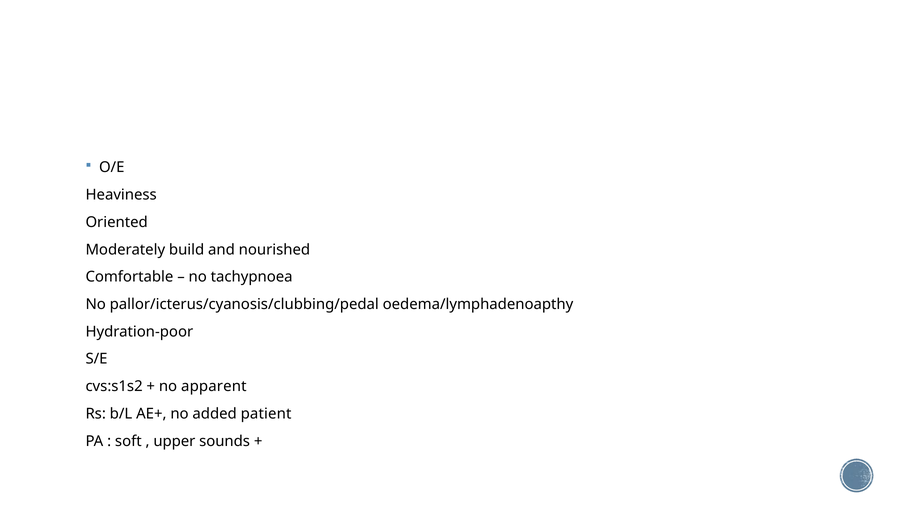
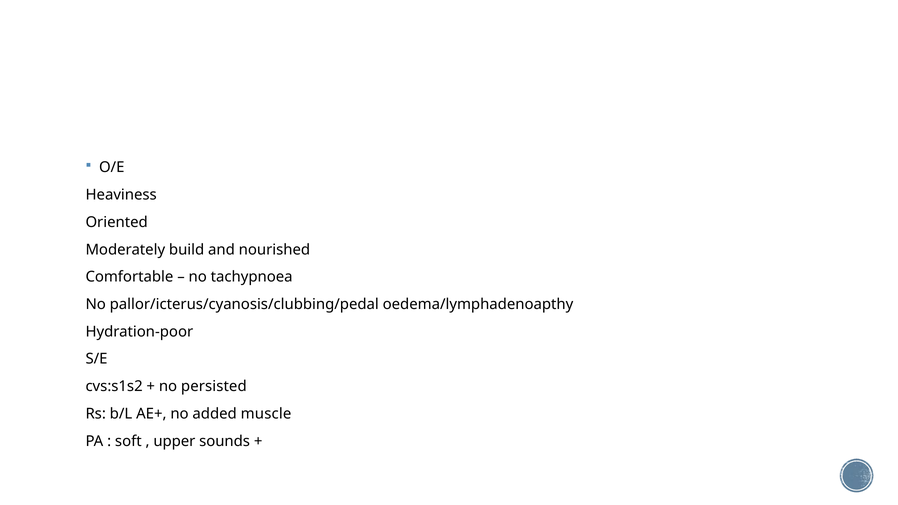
apparent: apparent -> persisted (214, 387)
patient: patient -> muscle (266, 414)
